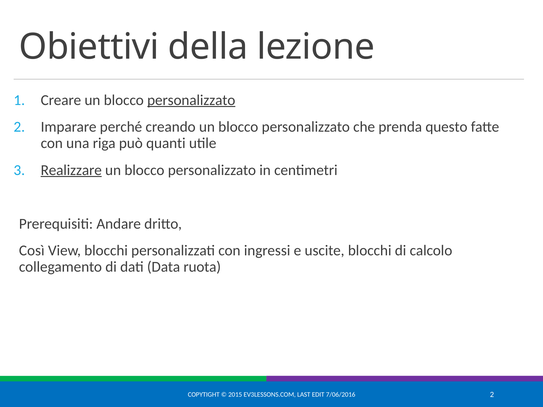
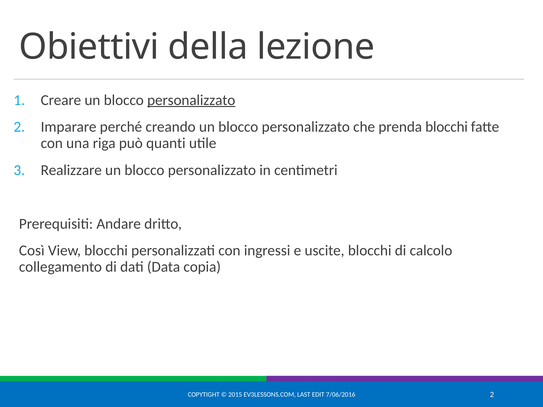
prenda questo: questo -> blocchi (447, 127)
Realizzare underline: present -> none (71, 170)
ruota: ruota -> copia (202, 267)
